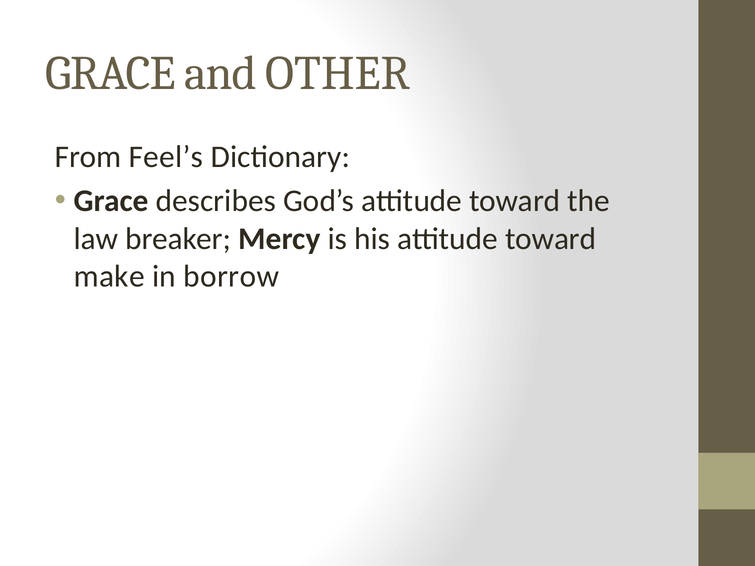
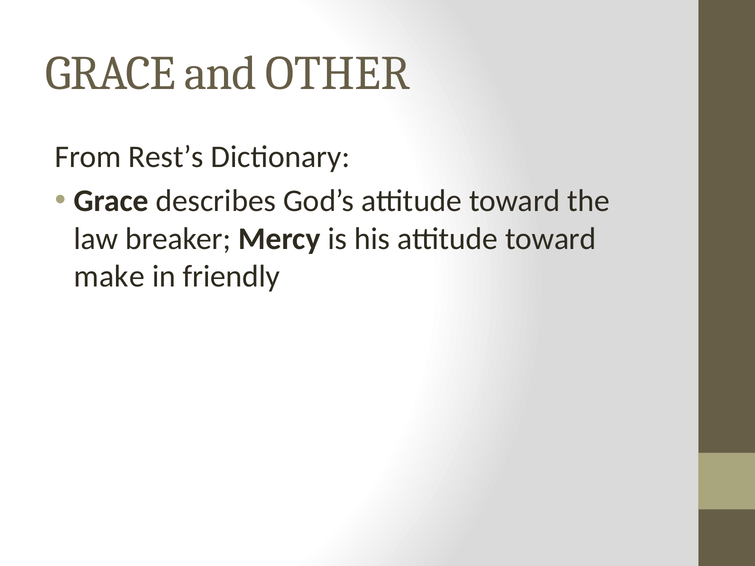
Feel’s: Feel’s -> Rest’s (166, 157)
borrow: borrow -> friendly (231, 277)
